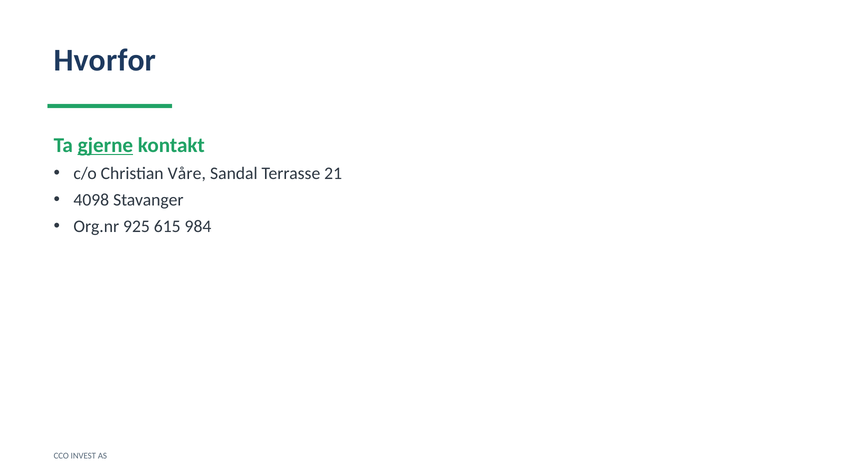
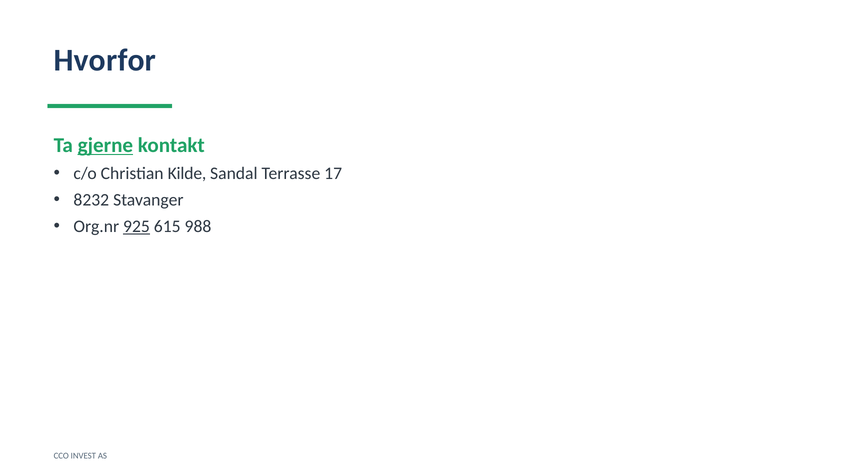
Våre: Våre -> Kilde (187, 174)
21: 21 -> 17 (333, 174)
4098: 4098 -> 8232 (91, 200)
925 underline: none -> present (136, 226)
984: 984 -> 988 (198, 226)
